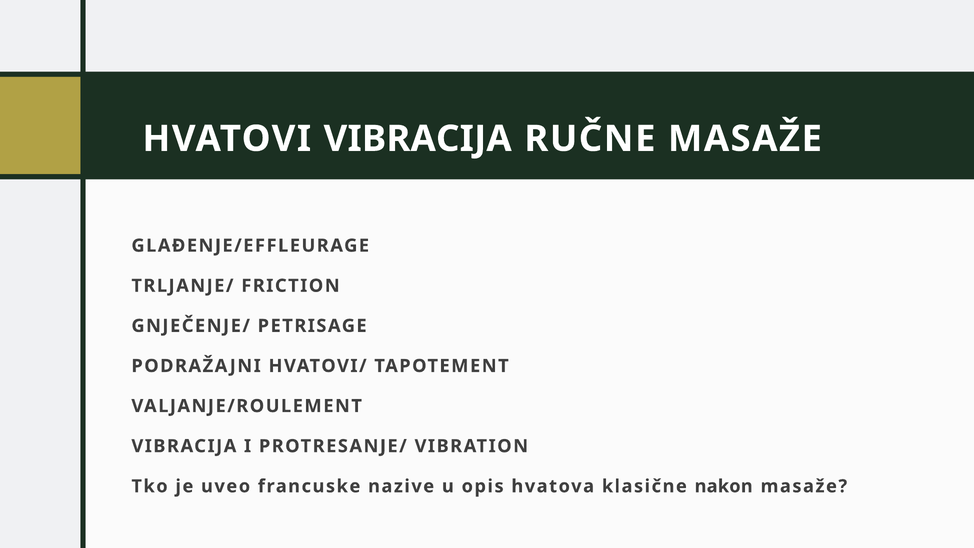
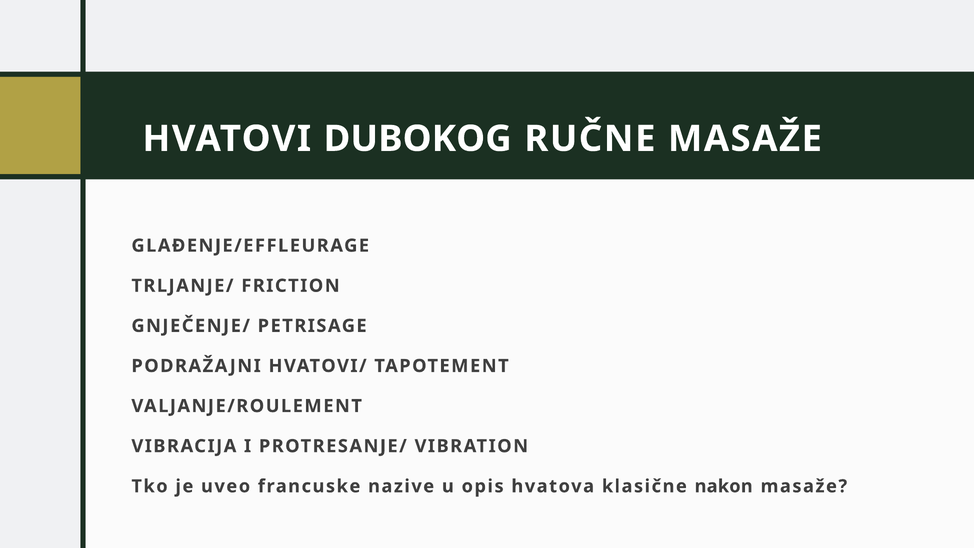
HVATOVI VIBRACIJA: VIBRACIJA -> DUBOKOG (418, 139)
